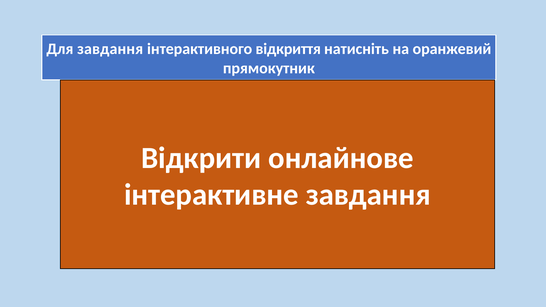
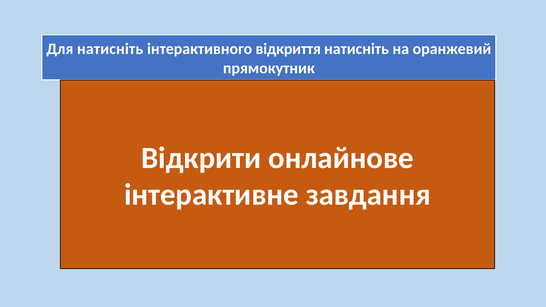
Для завдання: завдання -> натисніть (110, 49)
